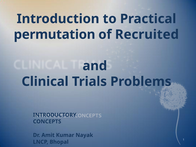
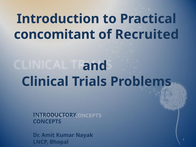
permutation: permutation -> concomitant (55, 35)
